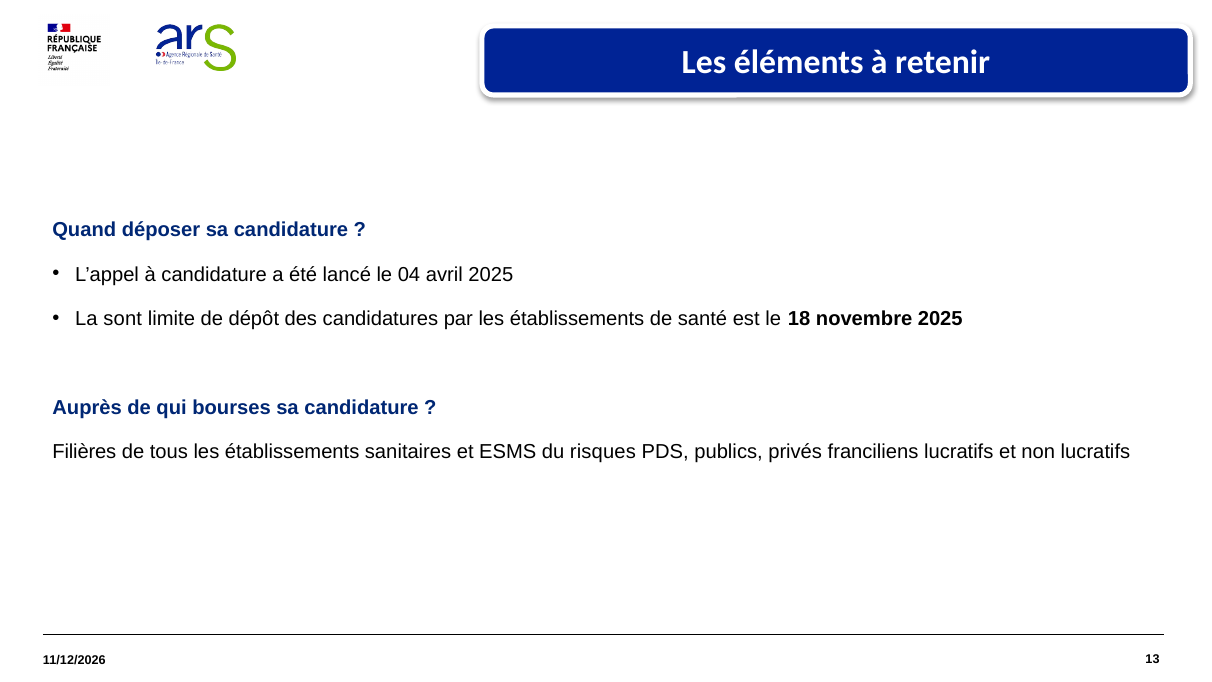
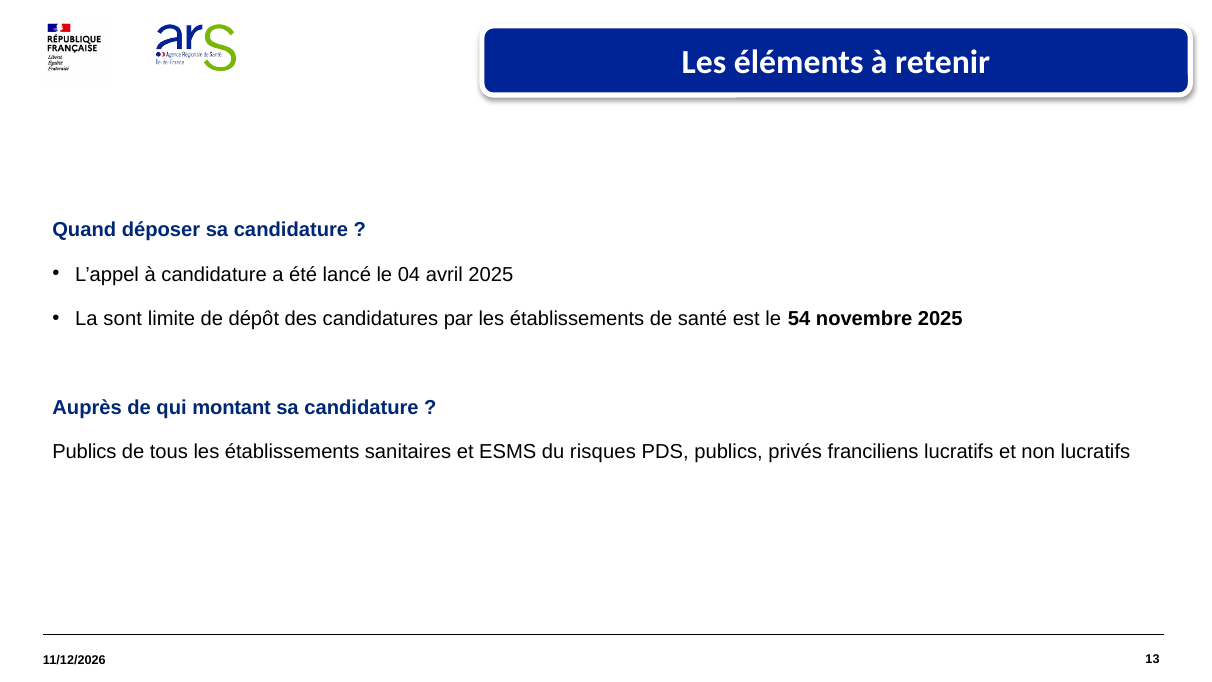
18: 18 -> 54 (799, 319)
bourses: bourses -> montant (232, 408)
Filières: Filières -> Publics (84, 452)
